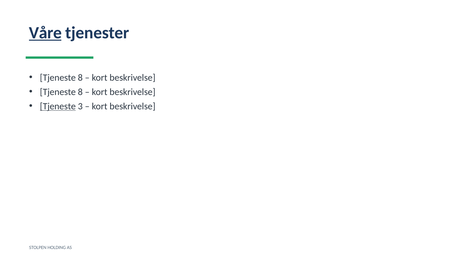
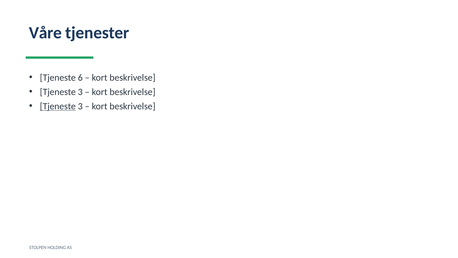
Våre underline: present -> none (45, 33)
8: 8 -> 6 (80, 78)
8: 8 -> 3 (80, 92)
